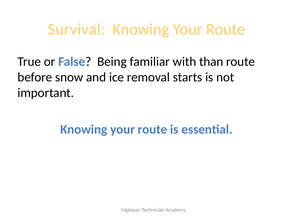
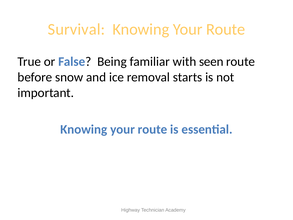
than: than -> seen (211, 61)
